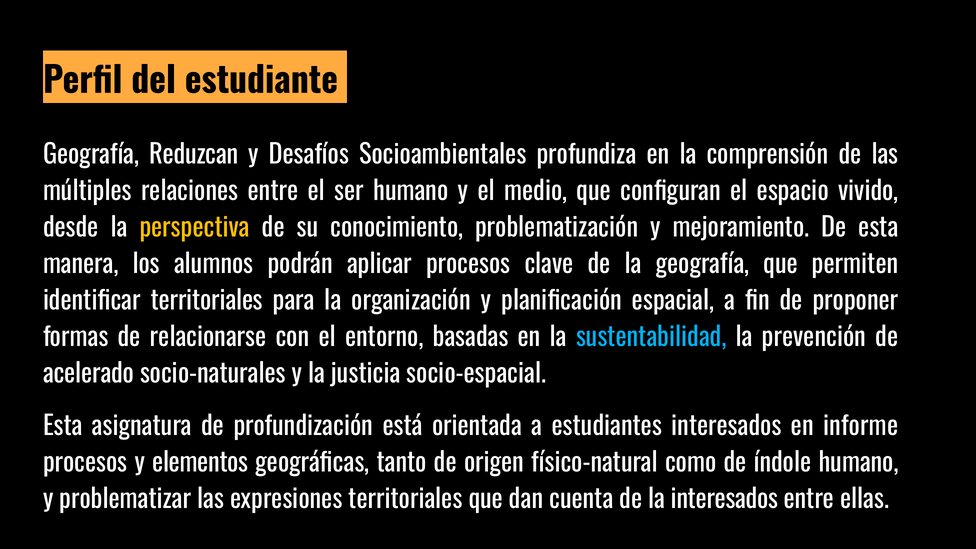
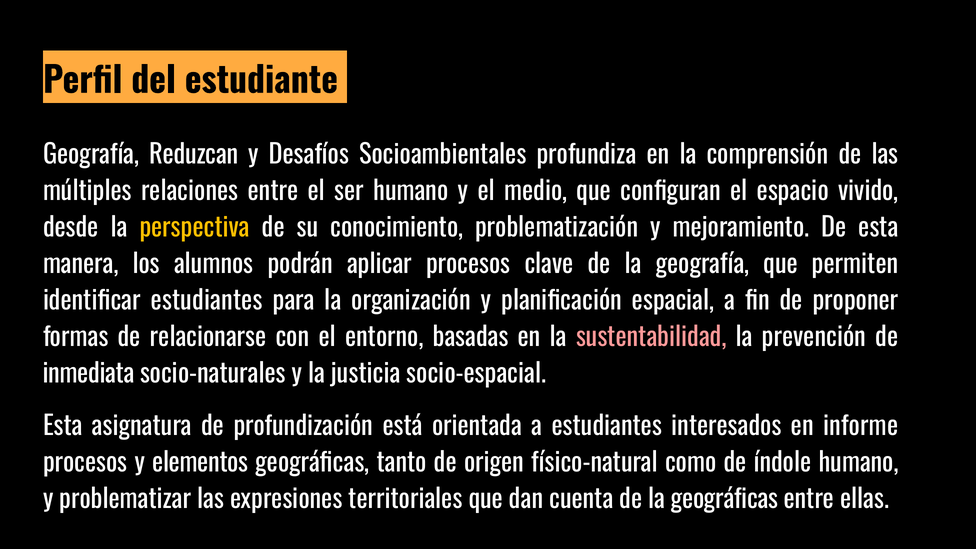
identificar territoriales: territoriales -> estudiantes (207, 301)
sustentabilidad colour: light blue -> pink (651, 338)
acelerado: acelerado -> inmediata (89, 374)
la interesados: interesados -> geográficas (725, 500)
